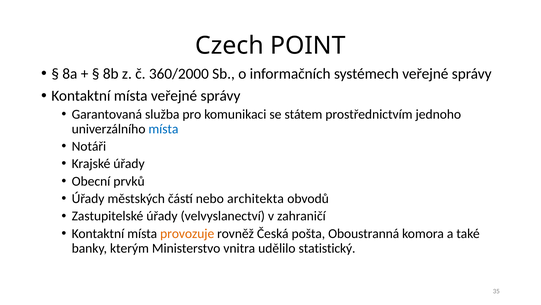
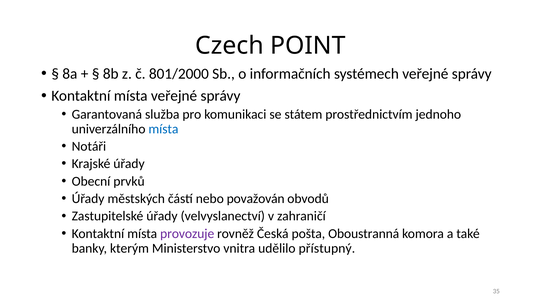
360/2000: 360/2000 -> 801/2000 (179, 74)
architekta: architekta -> považován (256, 198)
provozuje colour: orange -> purple (187, 233)
statistický: statistický -> přístupný (327, 248)
